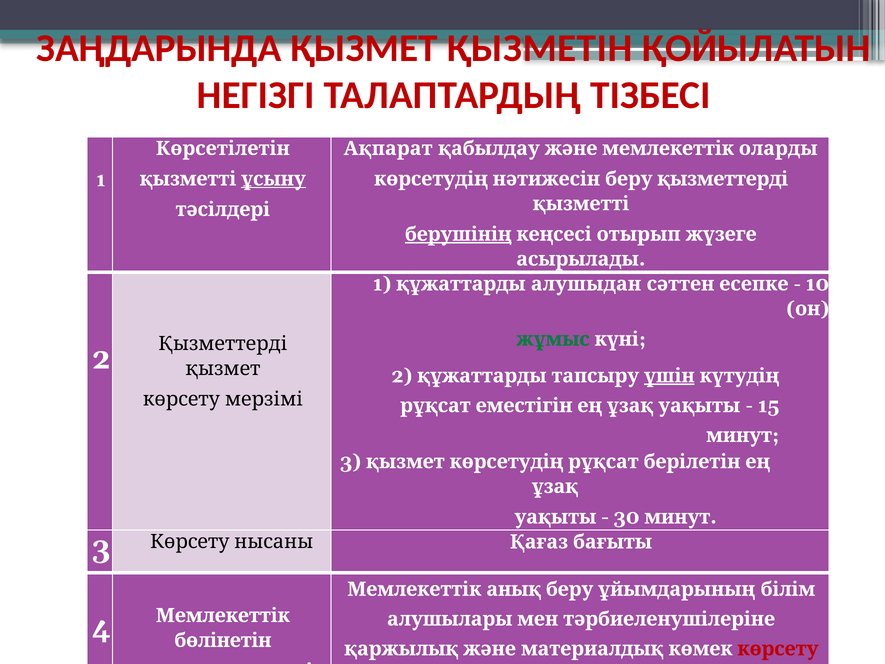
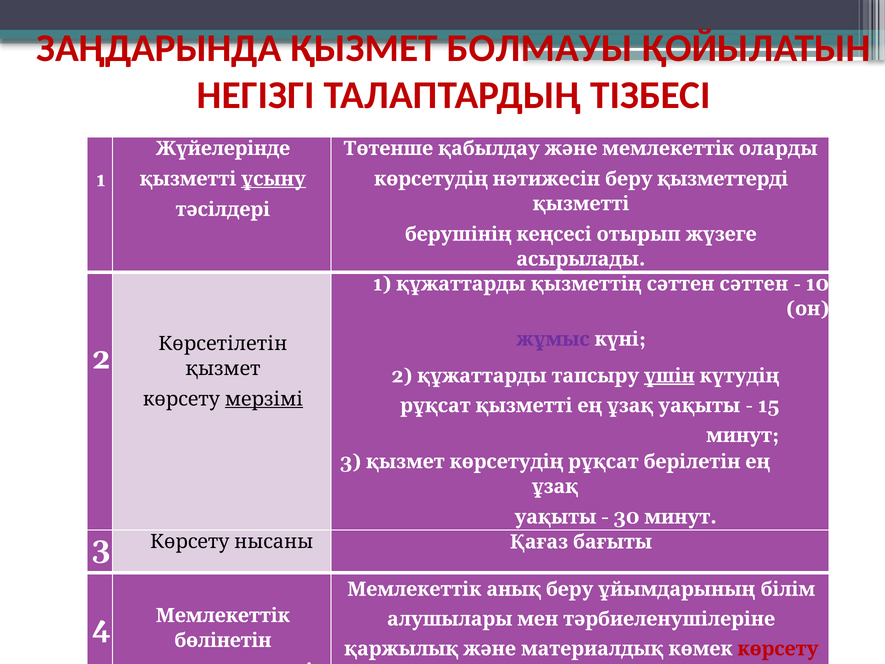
ҚЫЗМЕТІН: ҚЫЗМЕТІН -> БОЛМАУЫ (540, 48)
Көрсетілетін: Көрсетілетін -> Жүйелерінде (223, 148)
Ақпарат: Ақпарат -> Төтенше (388, 148)
берушінің underline: present -> none (458, 234)
алушыдан: алушыдан -> қызметтің (586, 284)
сәттен есепке: есепке -> сәттен (754, 284)
жұмыс colour: green -> purple (553, 339)
2 Қызметтерді: Қызметтерді -> Көрсетілетін (223, 344)
мерзімі underline: none -> present (264, 399)
рұқсат еместігін: еместігін -> қызметті (524, 405)
